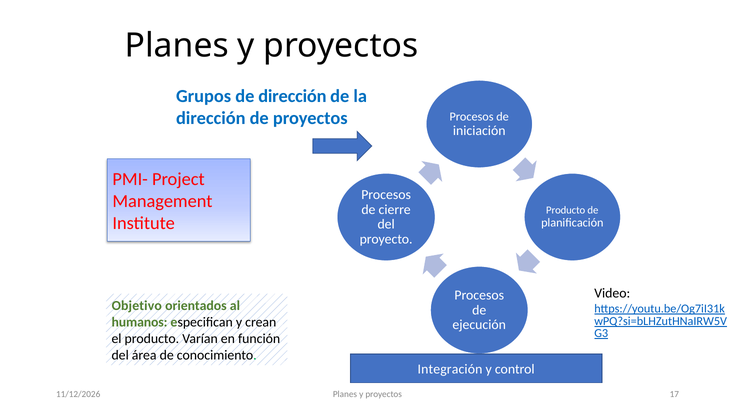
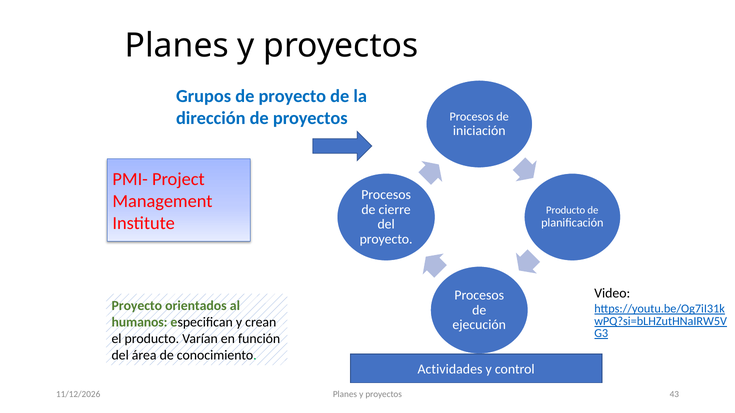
de dirección: dirección -> proyecto (292, 96)
Objetivo: Objetivo -> Proyecto (137, 306)
Integración: Integración -> Actividades (450, 370)
17: 17 -> 43 (674, 395)
